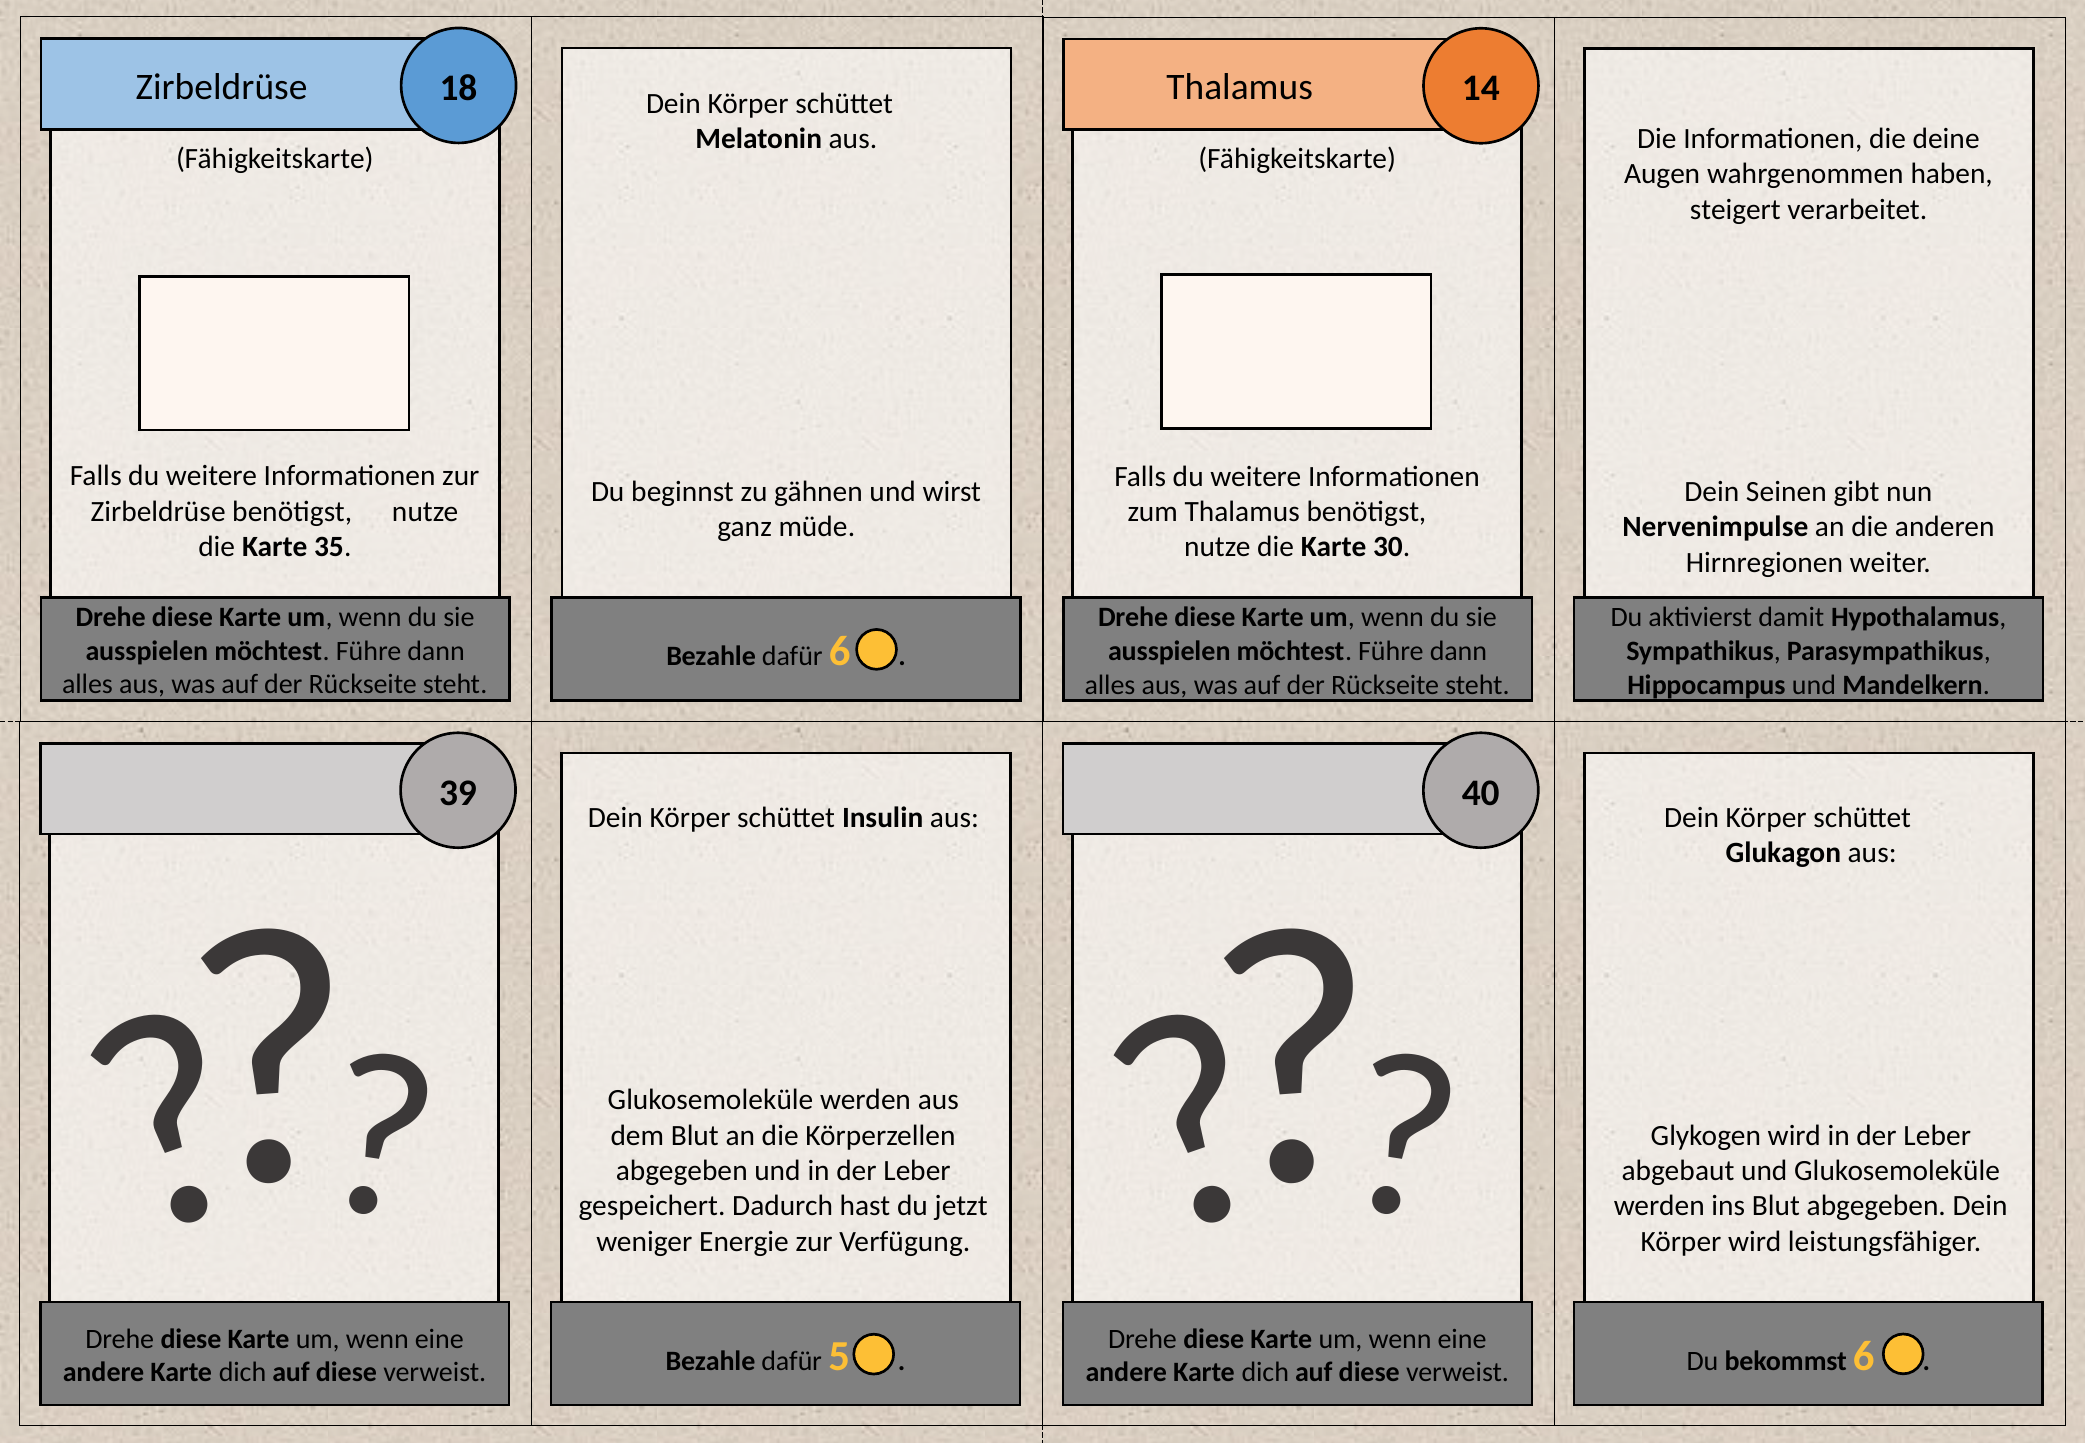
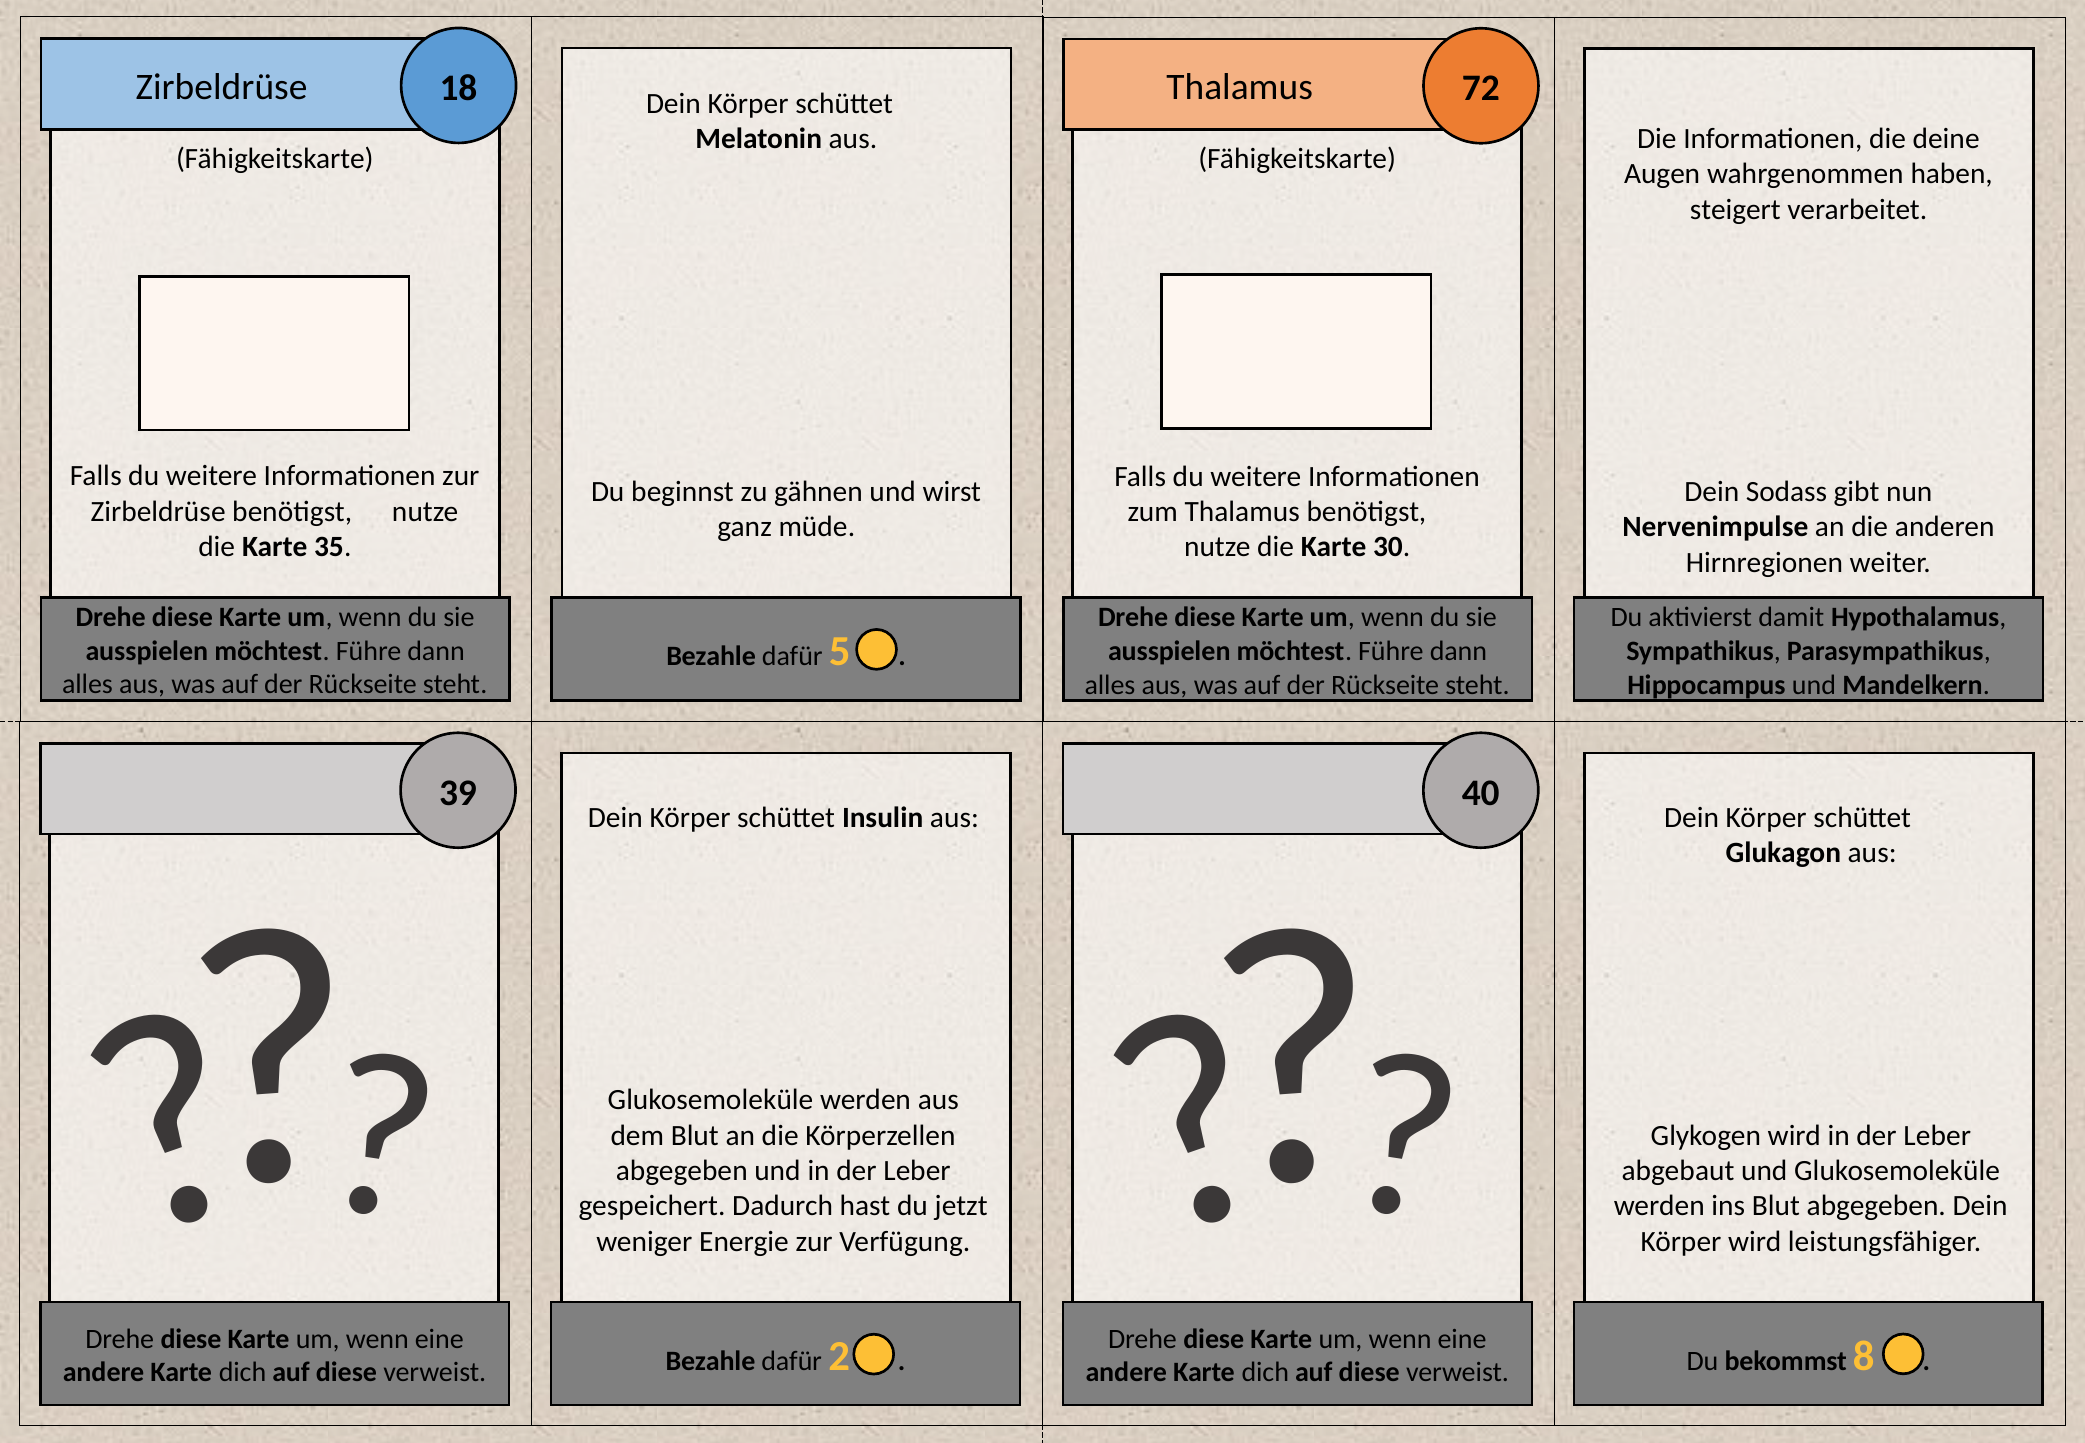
14: 14 -> 72 (1481, 88)
Seinen: Seinen -> Sodass (1786, 492)
dafür 6: 6 -> 5 (840, 652)
5: 5 -> 2 (839, 1357)
bekommst 6: 6 -> 8 (1864, 1357)
